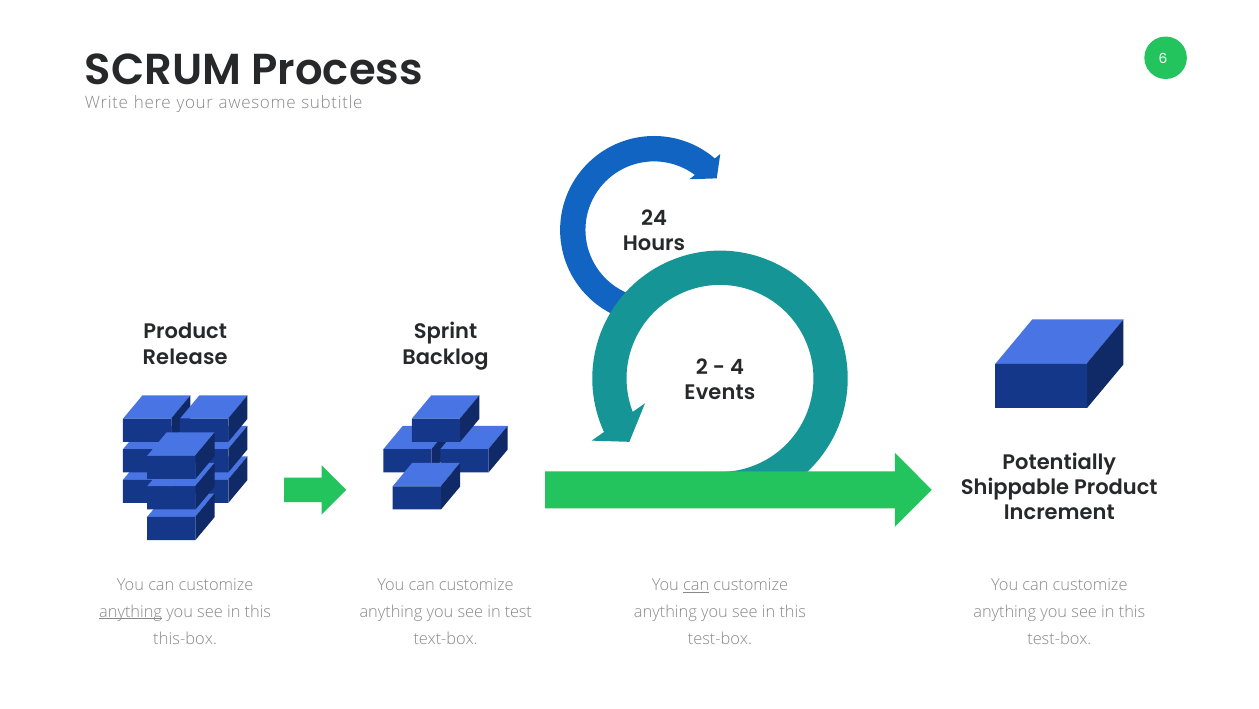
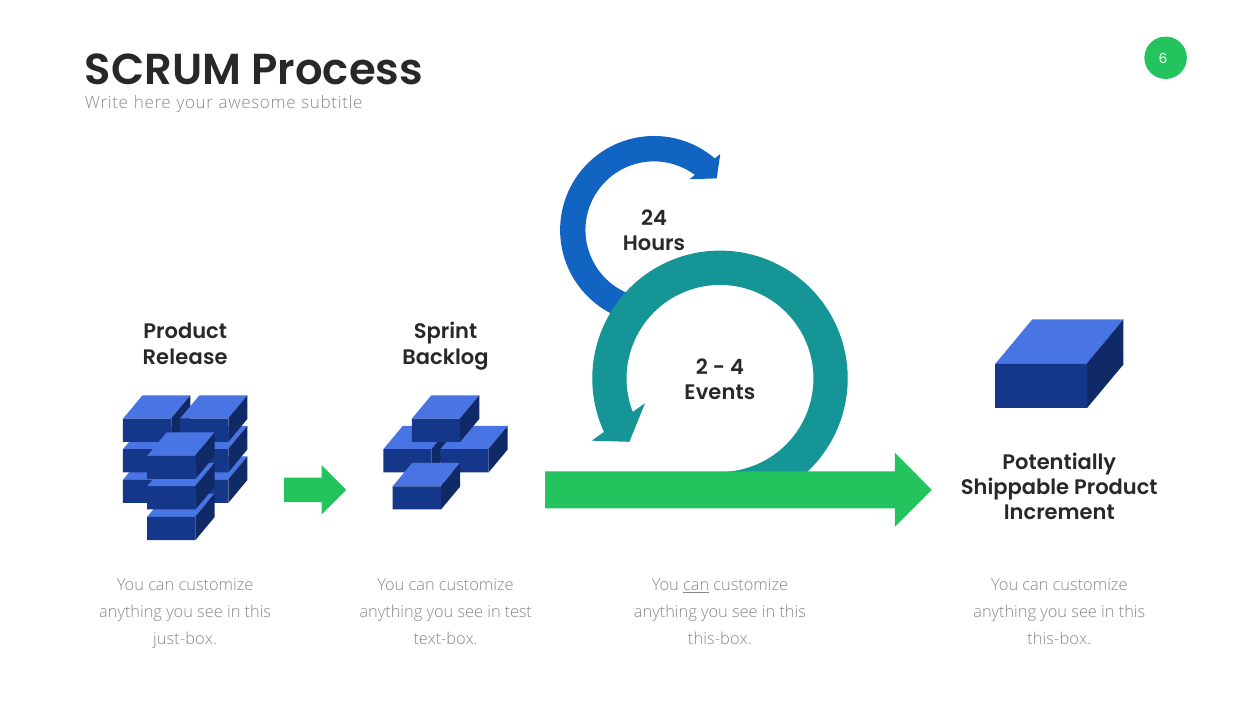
anything underline: present -> none (131, 611)
this-box: this-box -> just-box (185, 638)
test-box: test-box -> this-box (720, 638)
test-box: test-box -> this-box (1059, 638)
